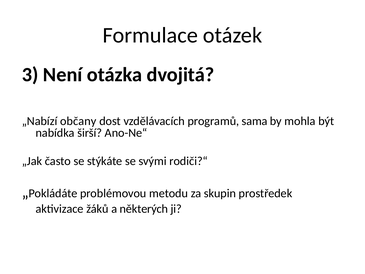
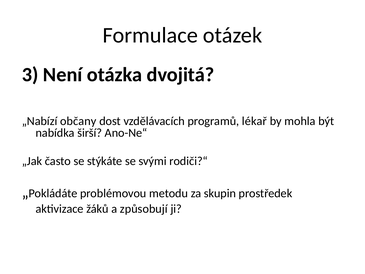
sama: sama -> lékař (254, 121)
některých: některých -> způsobují (144, 209)
